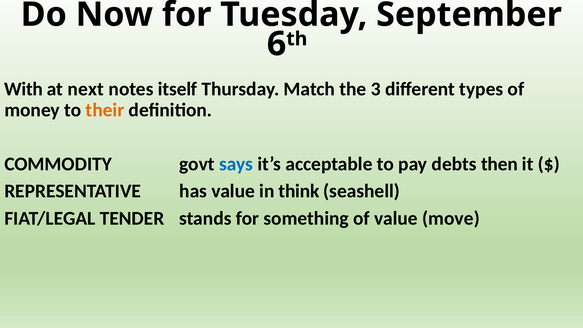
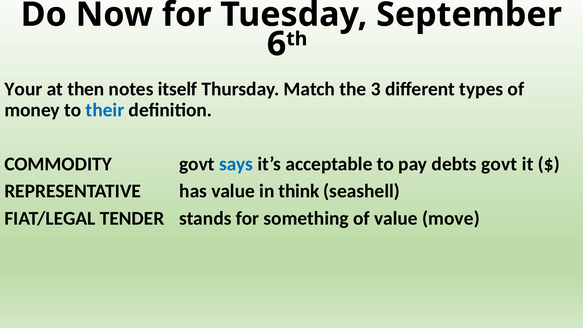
With: With -> Your (23, 89)
next: next -> then (86, 89)
their colour: orange -> blue (105, 110)
debts then: then -> govt (499, 164)
